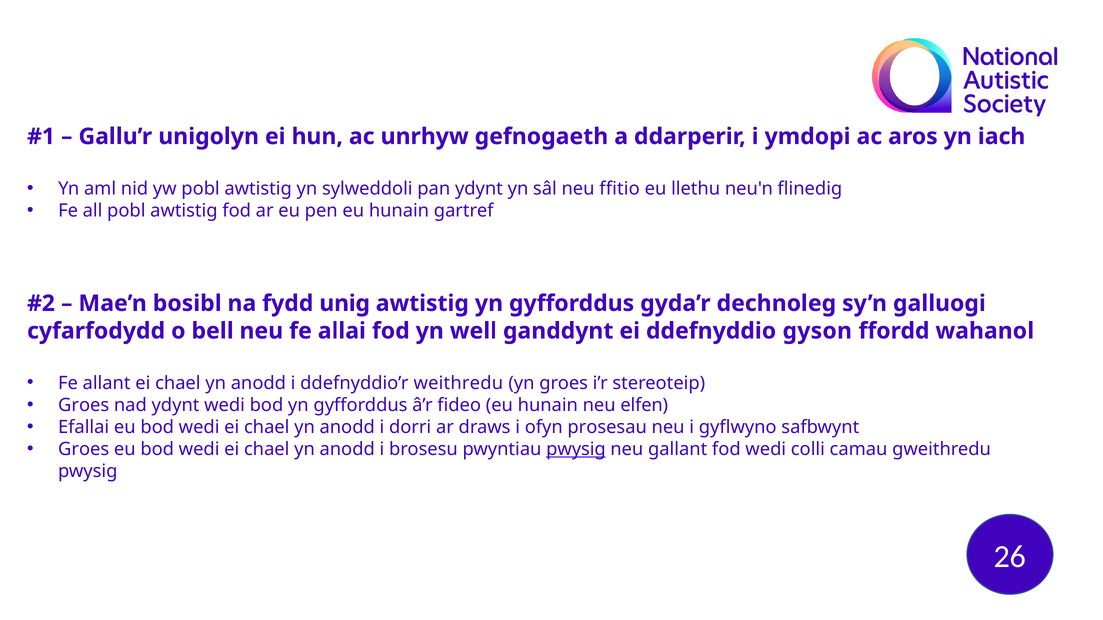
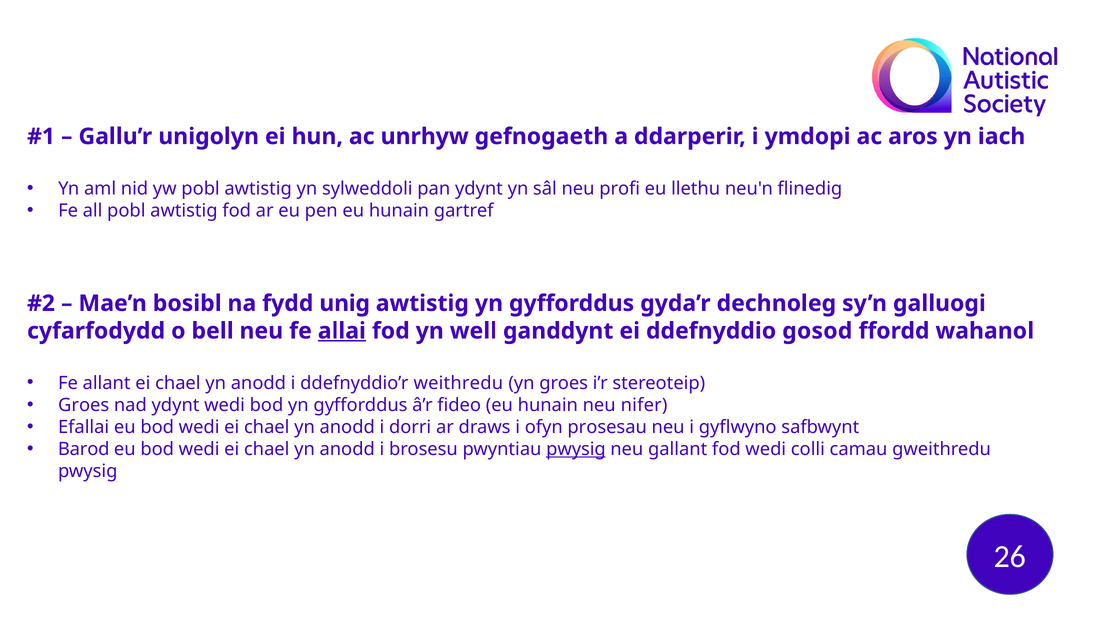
ffitio: ffitio -> profi (620, 189)
allai underline: none -> present (342, 331)
gyson: gyson -> gosod (817, 331)
elfen: elfen -> nifer (644, 405)
Groes: Groes -> Barod (84, 449)
